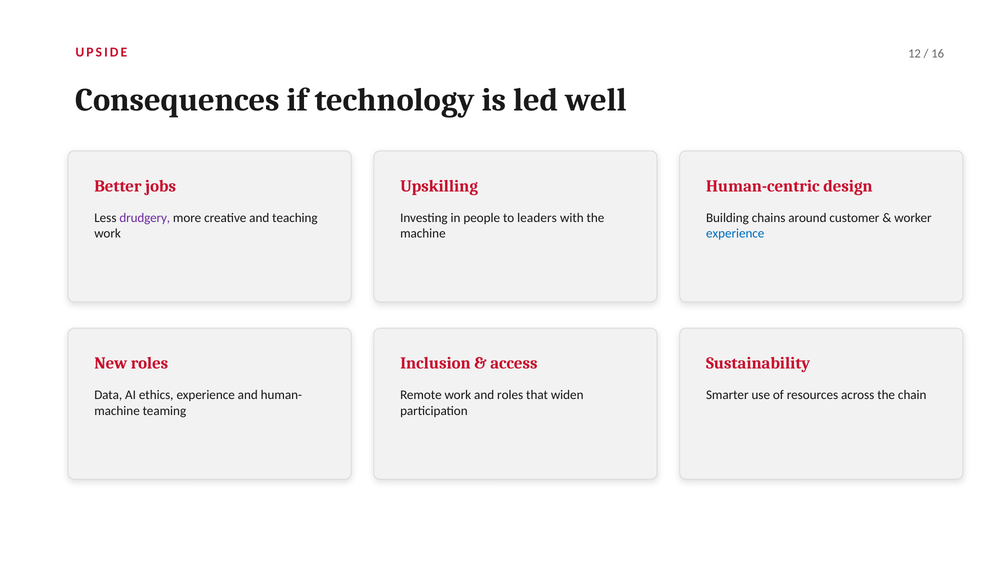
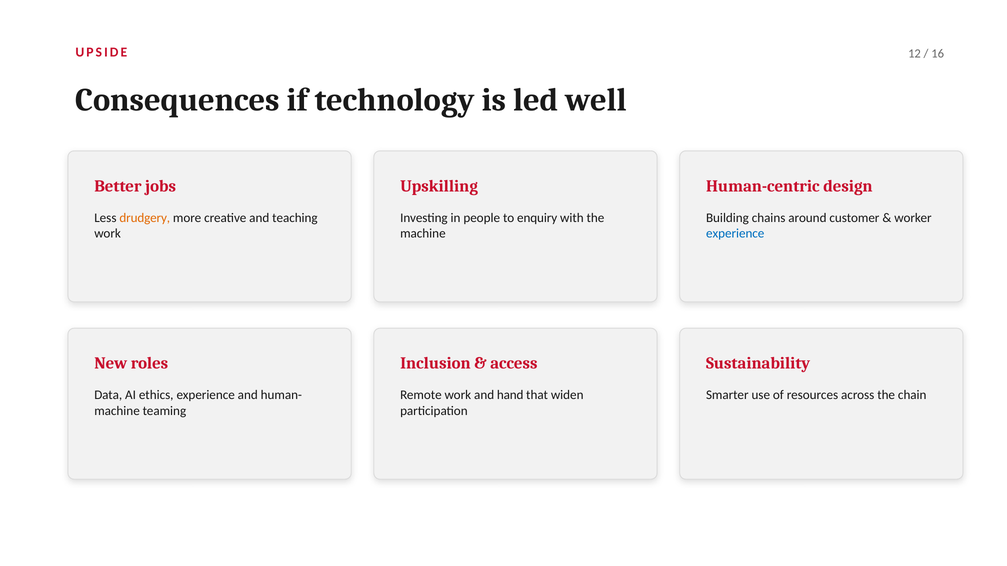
drudgery colour: purple -> orange (145, 218)
leaders: leaders -> enquiry (537, 218)
and roles: roles -> hand (510, 395)
